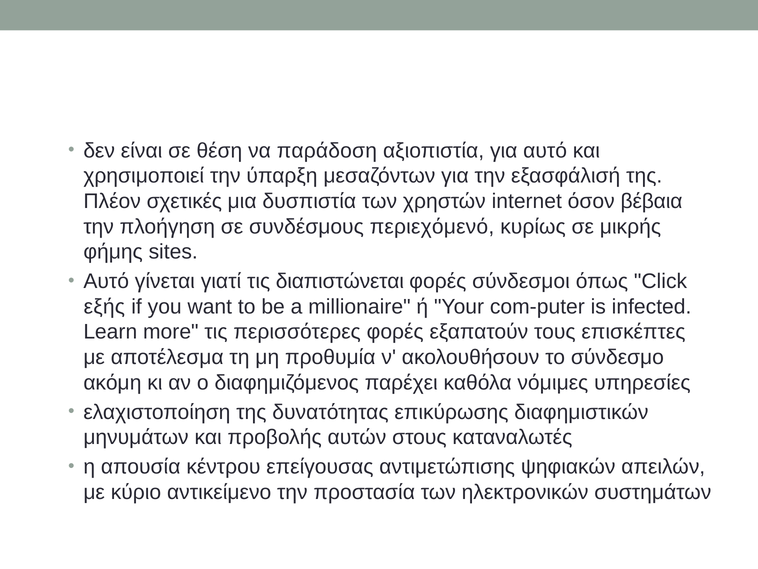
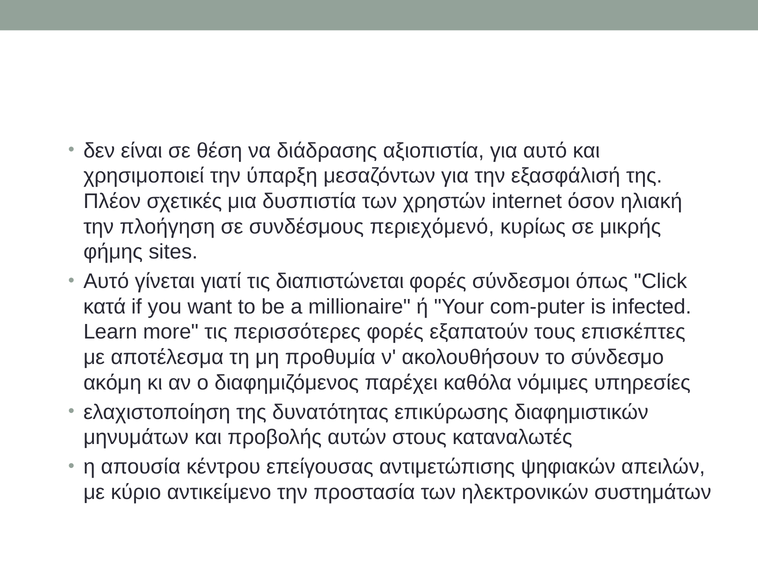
παράδοση: παράδοση -> διάδρασης (327, 151)
βέβαια: βέβαια -> ηλιακή (651, 201)
εξής: εξής -> κατά (105, 306)
